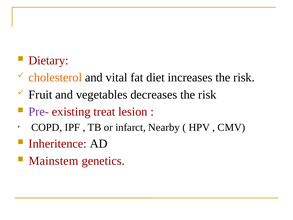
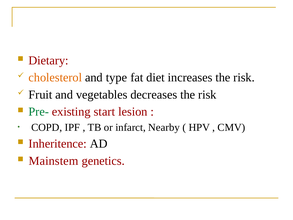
vital: vital -> type (117, 77)
Pre- colour: purple -> green (39, 112)
treat: treat -> start (104, 112)
